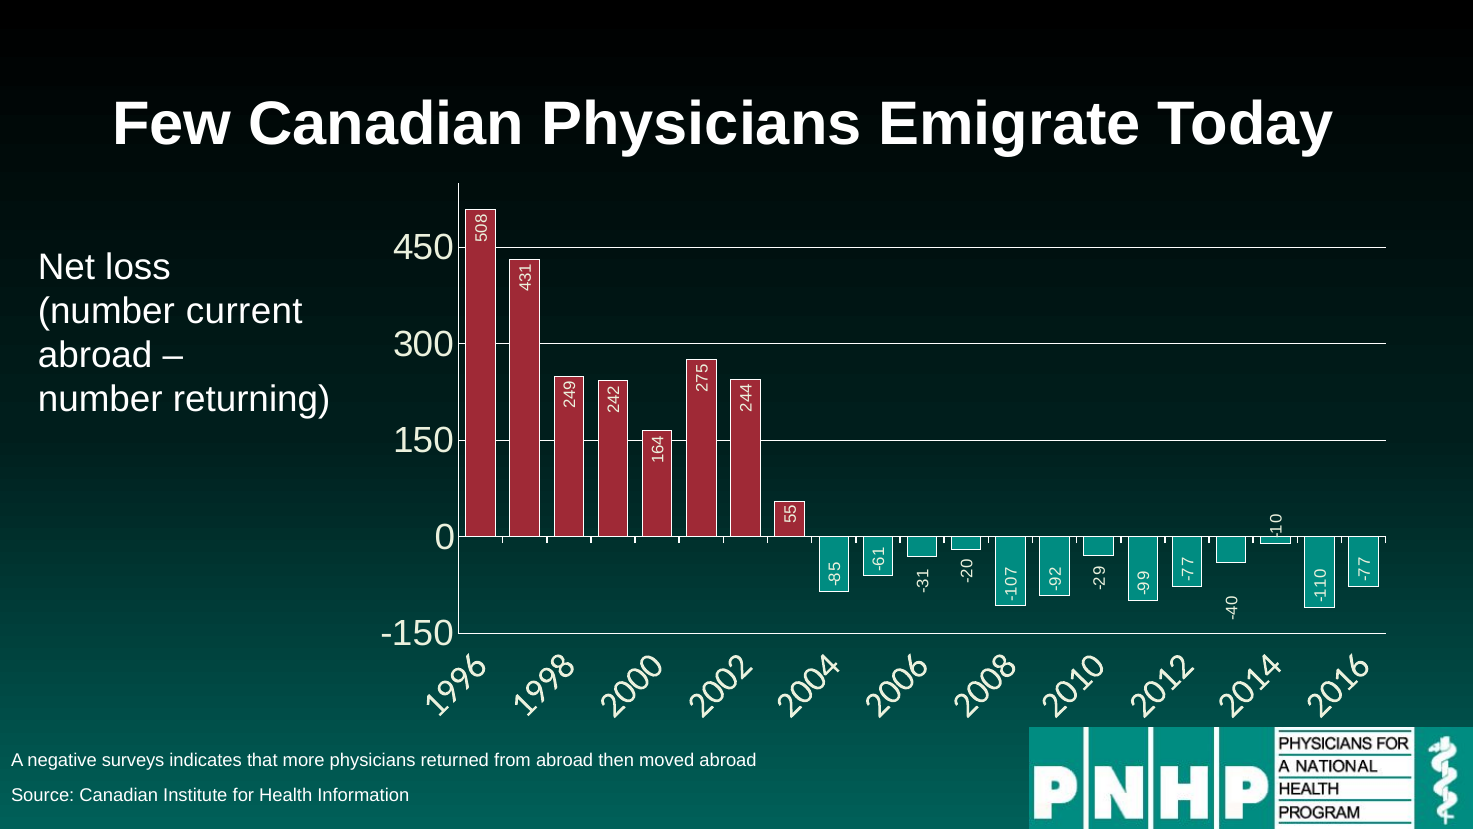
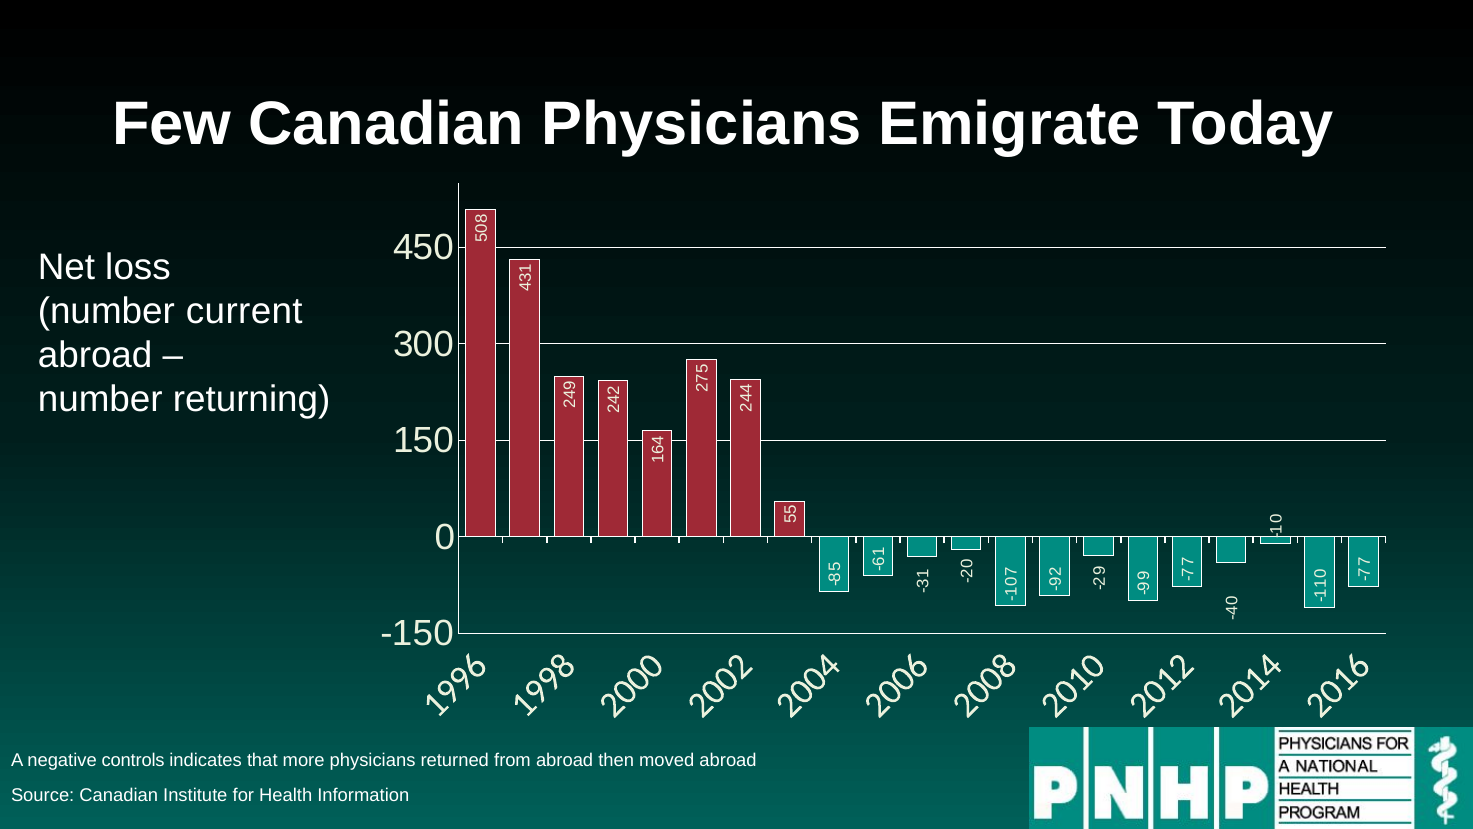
surveys: surveys -> controls (133, 760)
